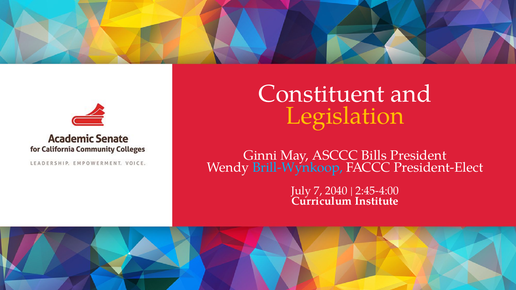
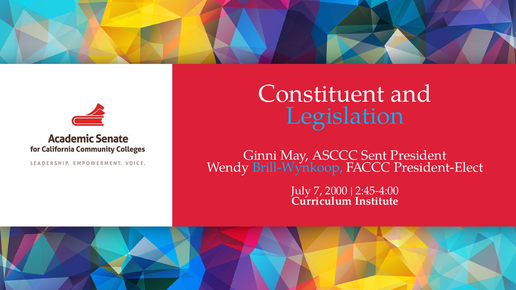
Legislation colour: yellow -> light blue (345, 116)
Bills: Bills -> Sent (374, 155)
2040: 2040 -> 2000 (336, 191)
